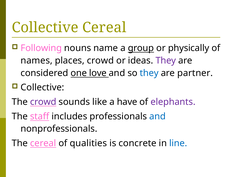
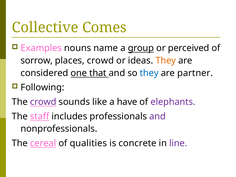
Collective Cereal: Cereal -> Comes (104, 28)
Following: Following -> Examples (41, 48)
physically: physically -> perceived (189, 48)
names: names -> sorrow (37, 61)
They colour: purple -> orange (166, 61)
love: love -> that (98, 73)
Collective: Collective -> Following (42, 87)
and colour: blue -> purple (158, 116)
line colour: blue -> purple (178, 143)
